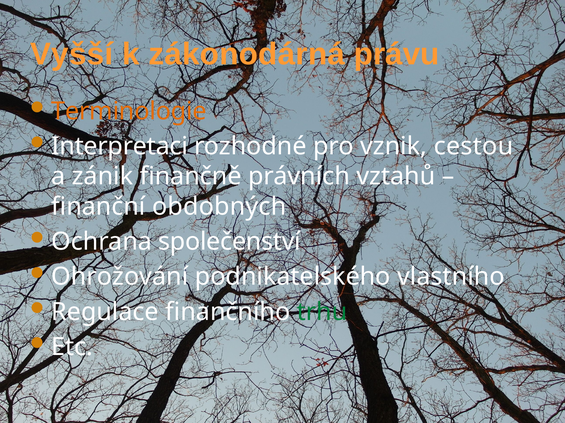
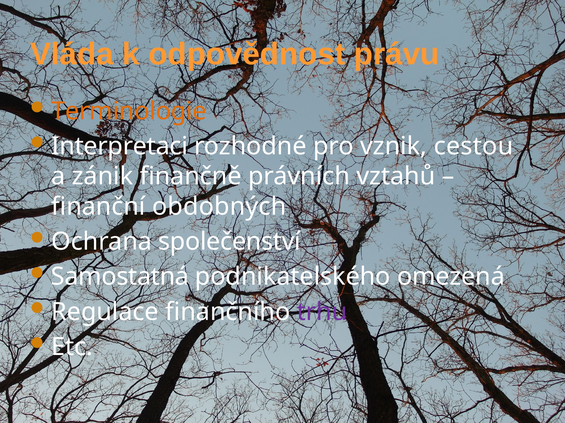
Vyšší: Vyšší -> Vláda (72, 54)
zákonodárná: zákonodárná -> odpovědnost (247, 54)
Ohrožování: Ohrožování -> Samostatná (120, 277)
vlastního: vlastního -> omezená (451, 277)
trhu colour: green -> purple (322, 312)
